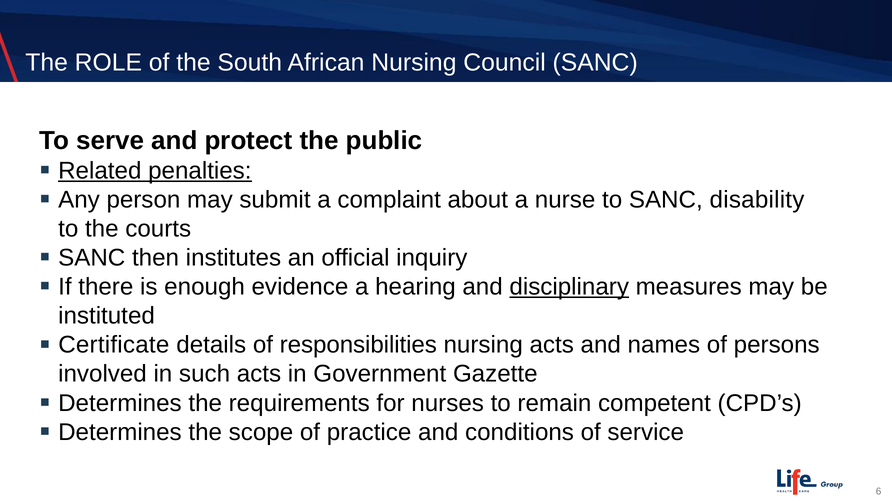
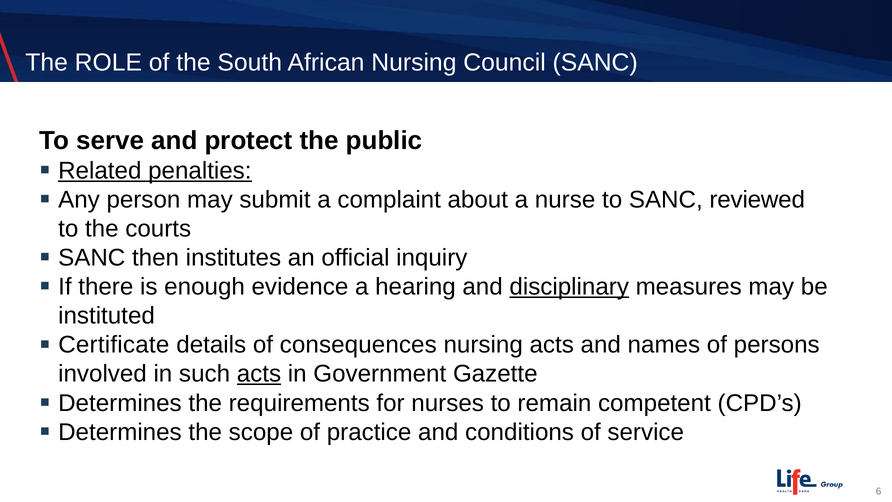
disability: disability -> reviewed (757, 199)
responsibilities: responsibilities -> consequences (358, 345)
acts underline: none -> present (259, 374)
